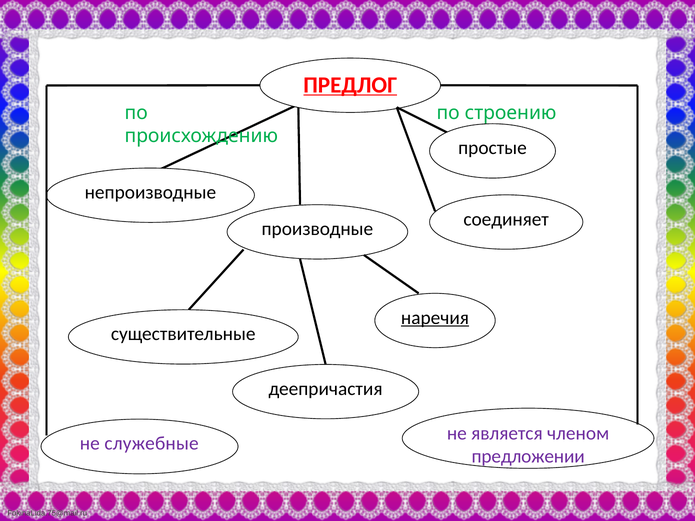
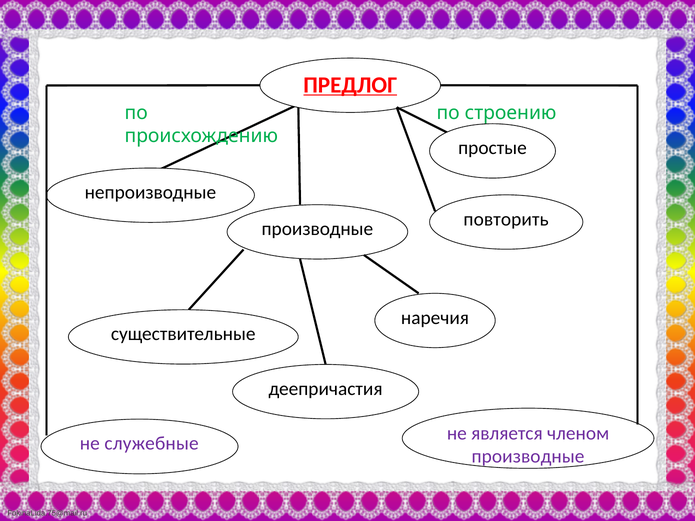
соединяет: соединяет -> повторить (506, 219)
наречия underline: present -> none (435, 318)
предложении: предложении -> производные (528, 457)
